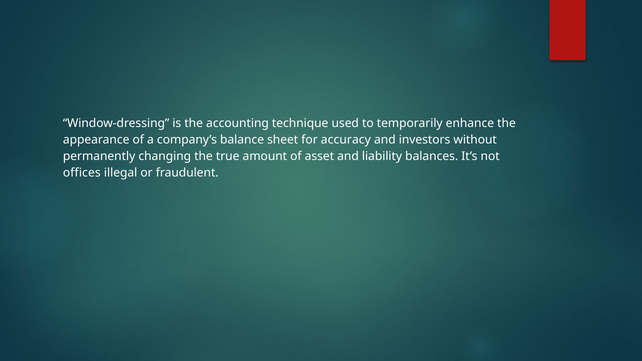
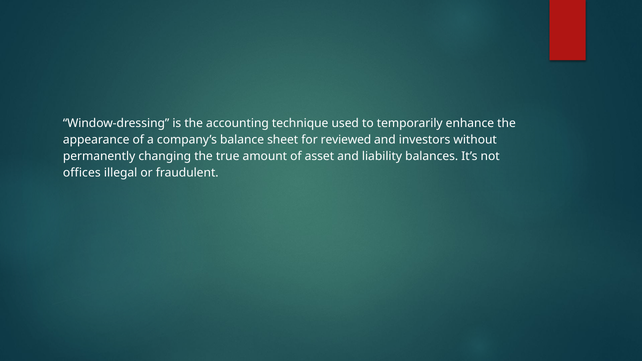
accuracy: accuracy -> reviewed (346, 140)
